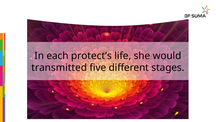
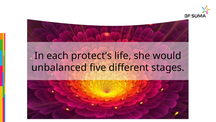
transmitted: transmitted -> unbalanced (59, 67)
